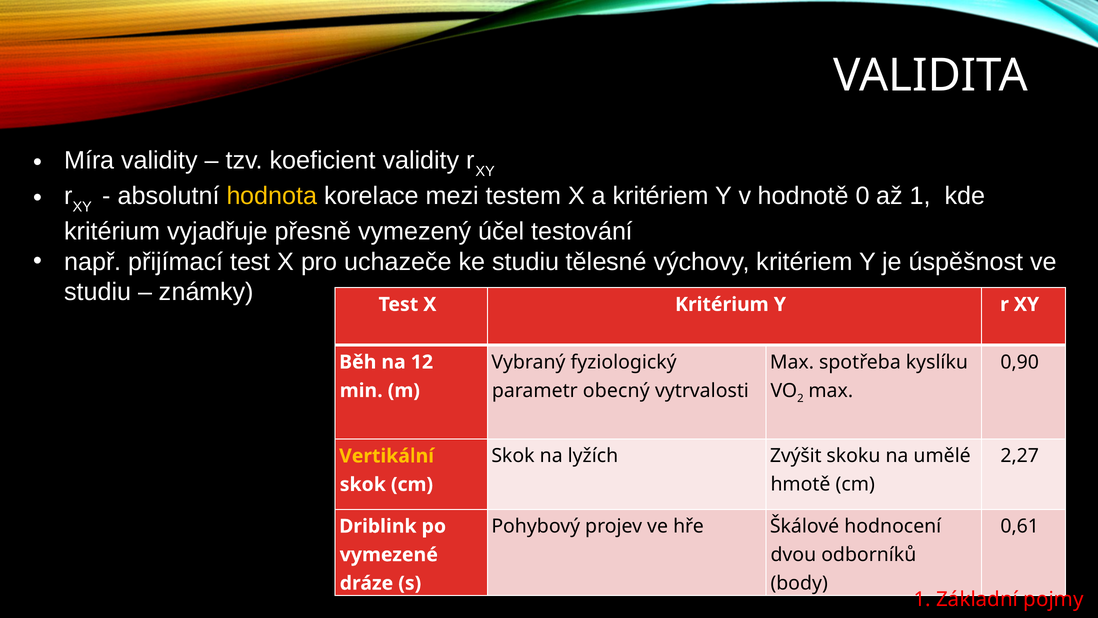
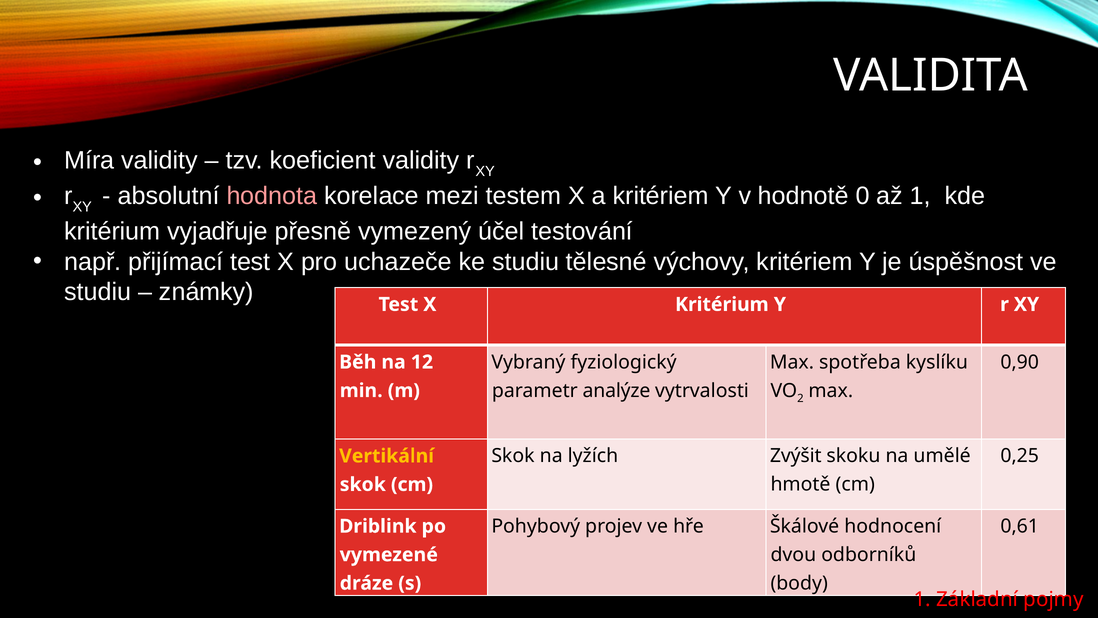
hodnota colour: yellow -> pink (272, 196)
obecný: obecný -> analýze (616, 390)
2,27: 2,27 -> 0,25 (1020, 456)
